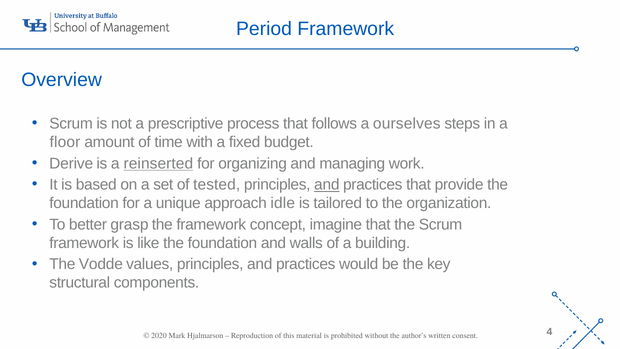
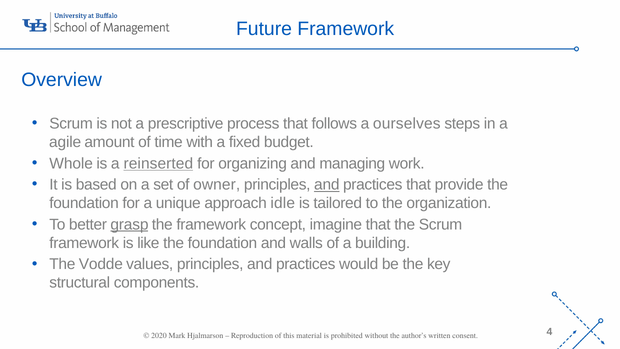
Period: Period -> Future (264, 29)
floor: floor -> agile (65, 142)
Derive: Derive -> Whole (71, 163)
tested: tested -> owner (217, 185)
grasp underline: none -> present (129, 224)
